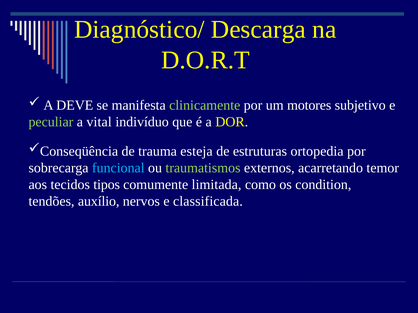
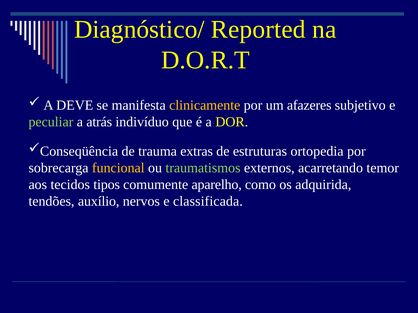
Descarga: Descarga -> Reported (258, 30)
clinicamente colour: light green -> yellow (205, 105)
motores: motores -> afazeres (309, 105)
vital: vital -> atrás (99, 122)
esteja: esteja -> extras (197, 151)
funcional colour: light blue -> yellow (118, 168)
limitada: limitada -> aparelho (217, 185)
condition: condition -> adquirida (323, 185)
